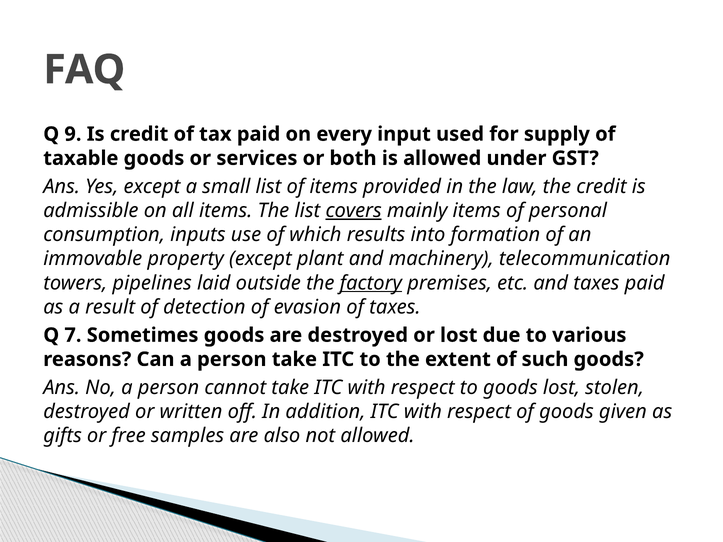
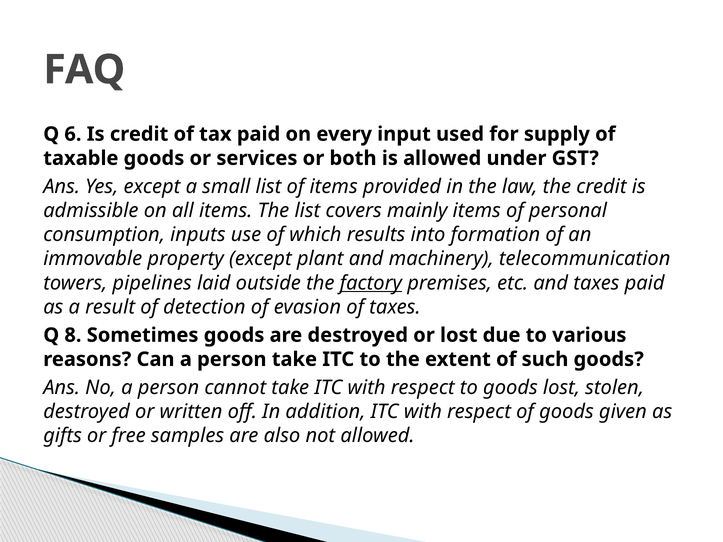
9: 9 -> 6 (73, 134)
covers underline: present -> none (354, 211)
7: 7 -> 8 (73, 335)
